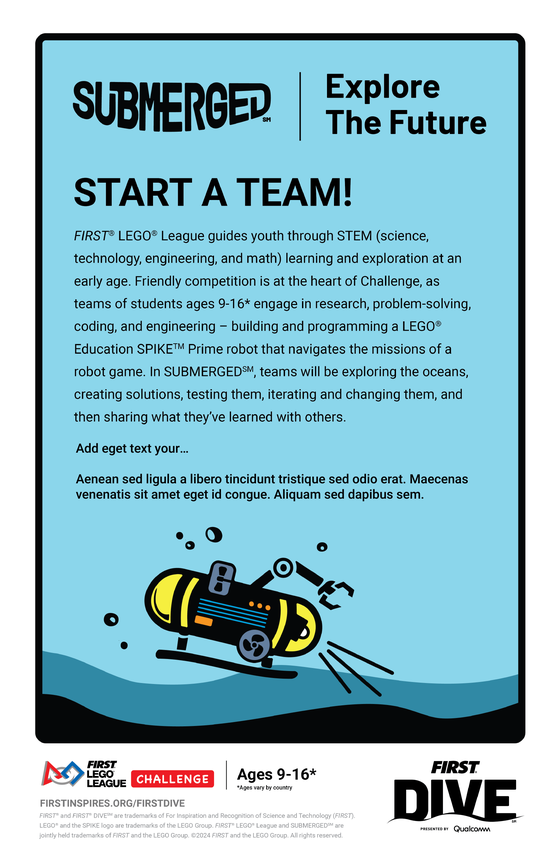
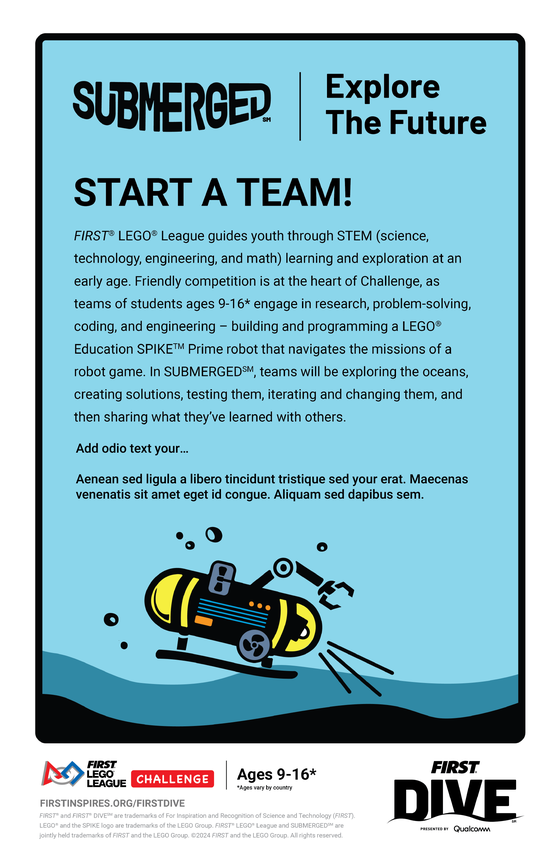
Add eget: eget -> odio (114, 448)
odio: odio -> your (365, 479)
